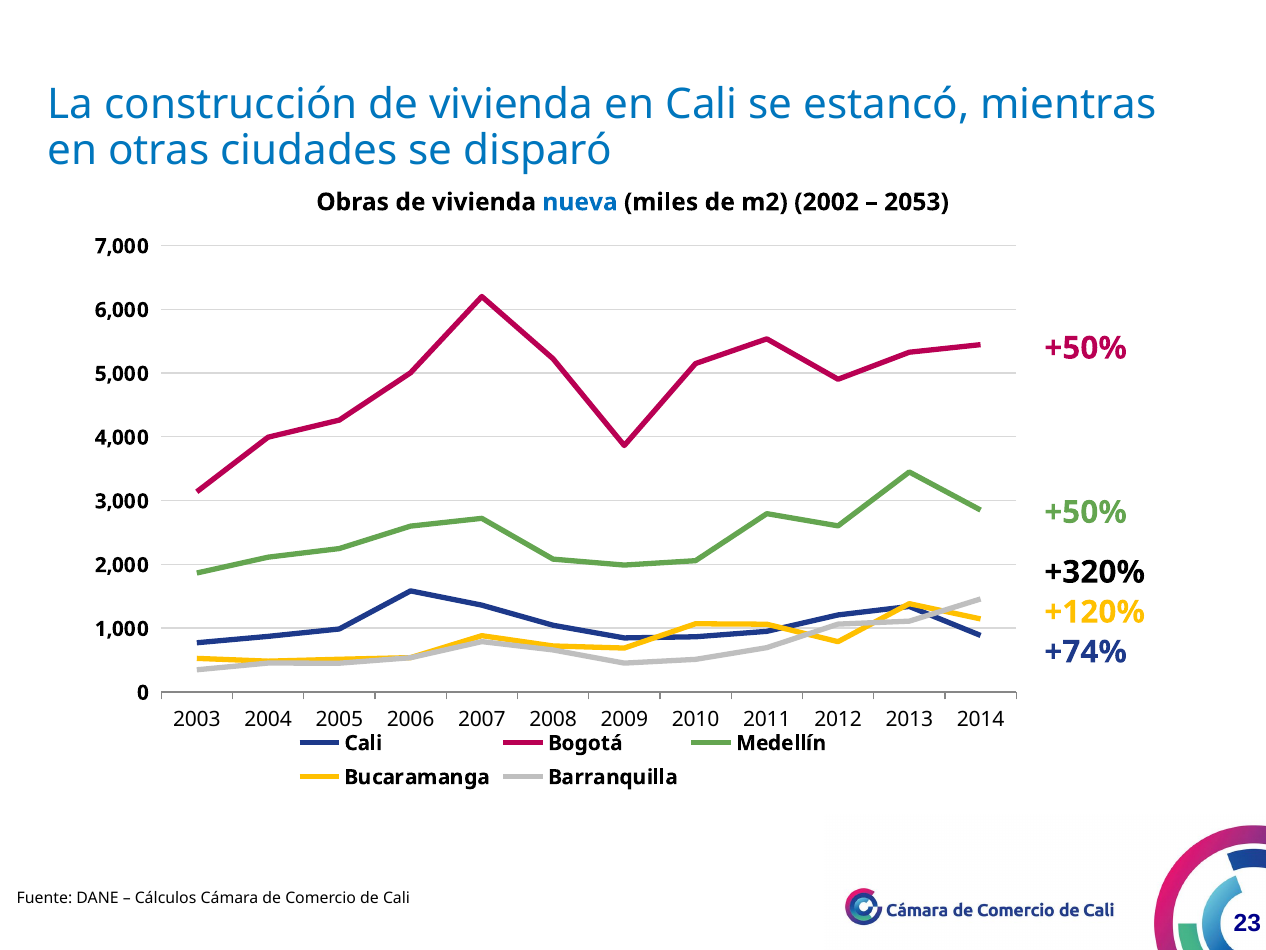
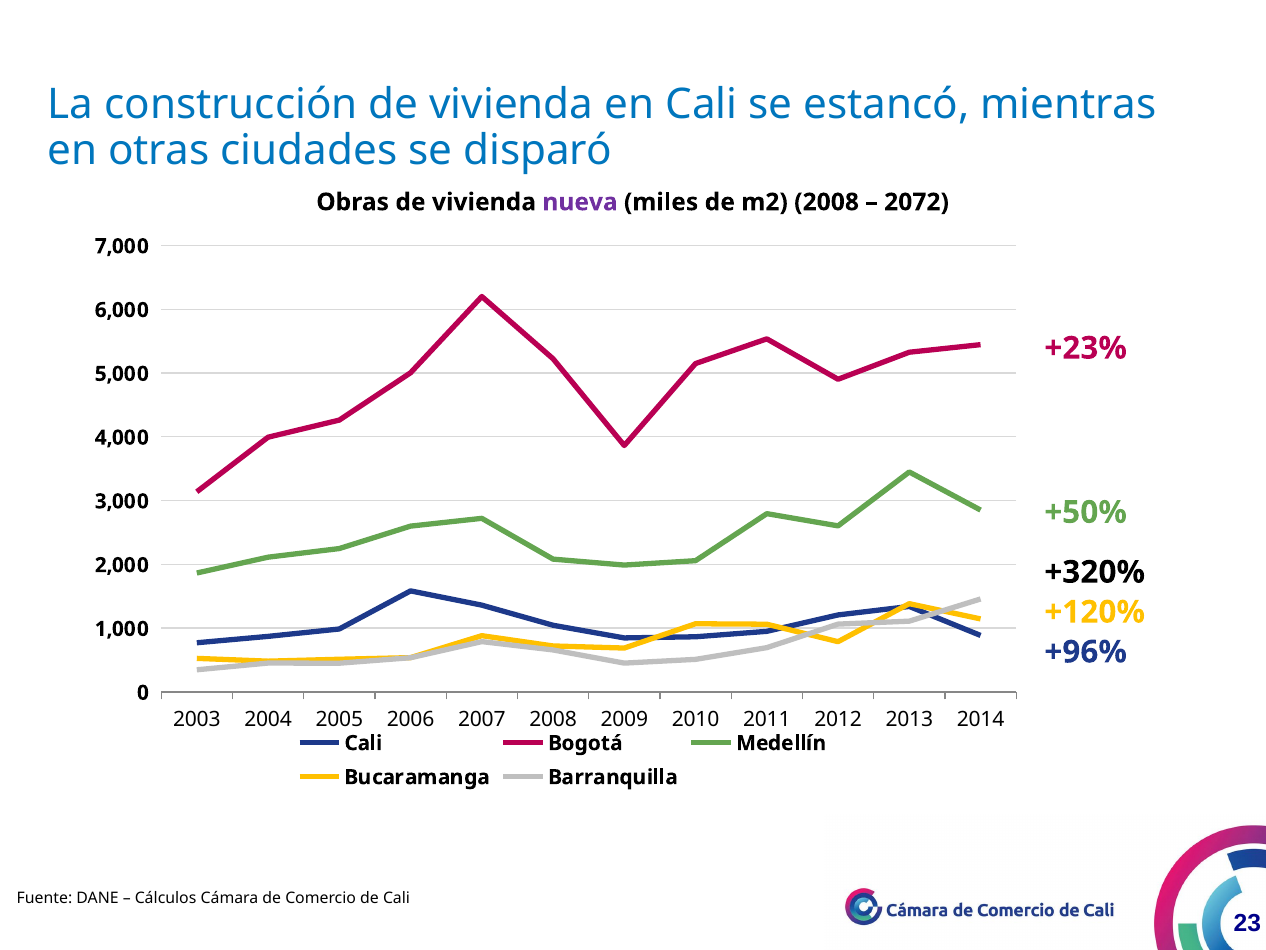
nueva colour: blue -> purple (580, 202)
m2 2002: 2002 -> 2008 (827, 202)
2053: 2053 -> 2072 (917, 202)
+50%: +50% -> +23% (1086, 348)
+74%: +74% -> +96% (1086, 652)
